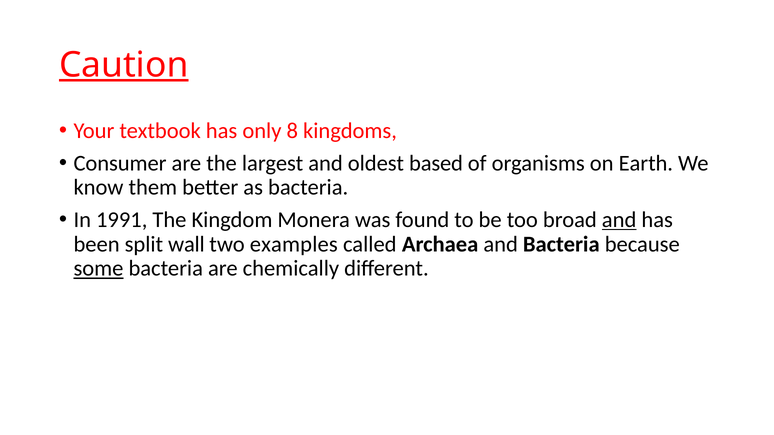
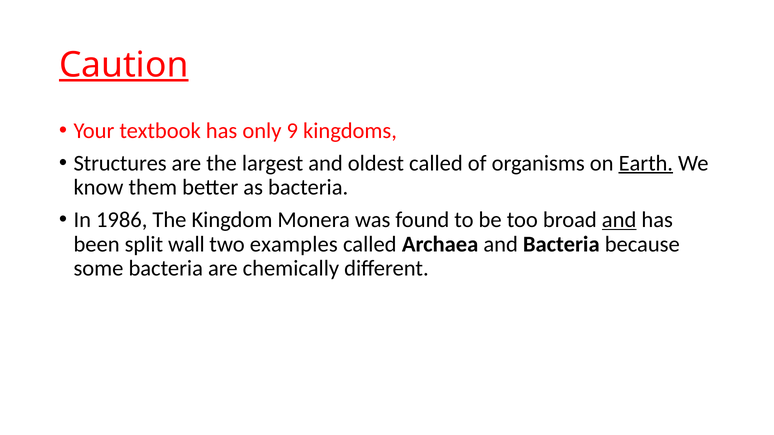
8: 8 -> 9 (292, 131)
Consumer: Consumer -> Structures (120, 163)
oldest based: based -> called (436, 163)
Earth underline: none -> present (646, 163)
1991: 1991 -> 1986 (122, 220)
some underline: present -> none (98, 269)
